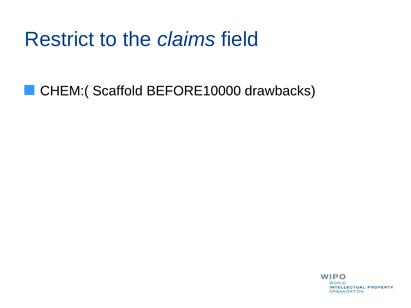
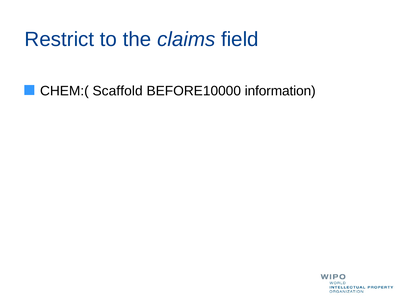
drawbacks: drawbacks -> information (280, 91)
